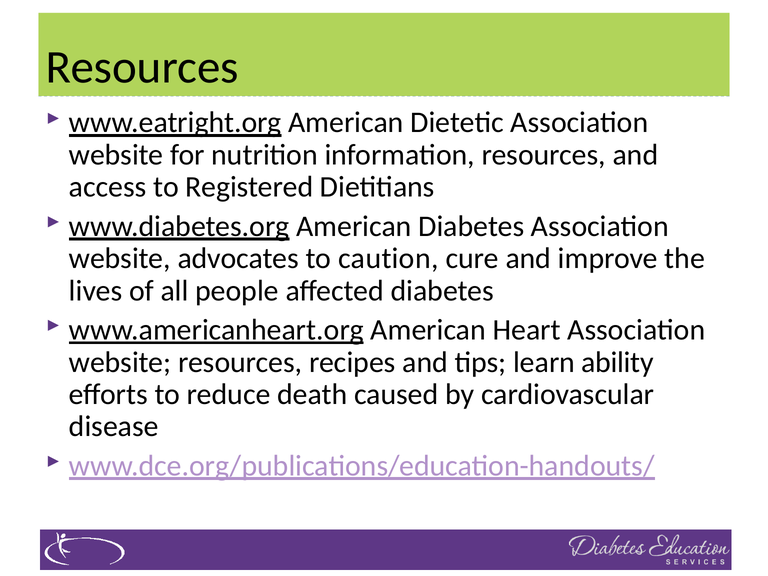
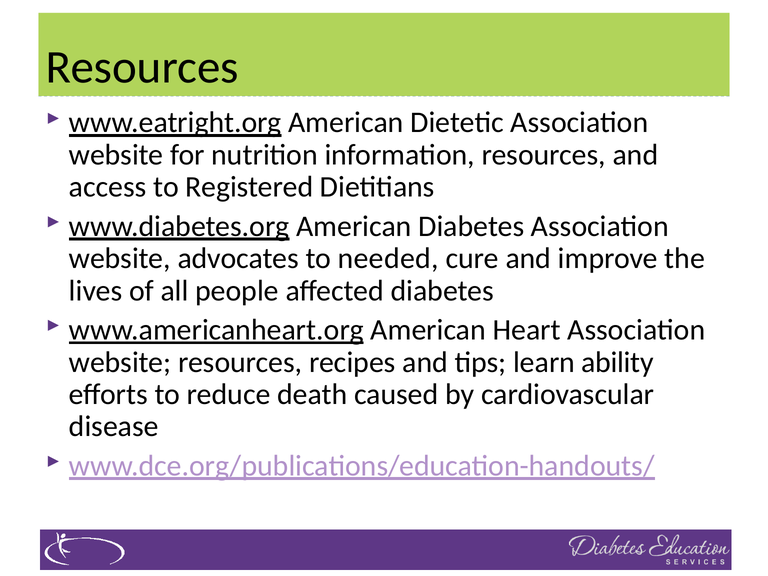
caution: caution -> needed (388, 259)
